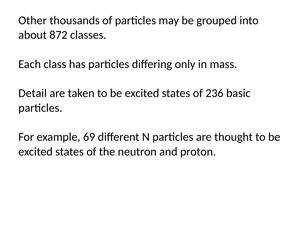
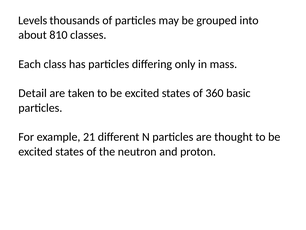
Other: Other -> Levels (33, 20)
872: 872 -> 810 (58, 35)
236: 236 -> 360 (214, 93)
69: 69 -> 21 (89, 137)
